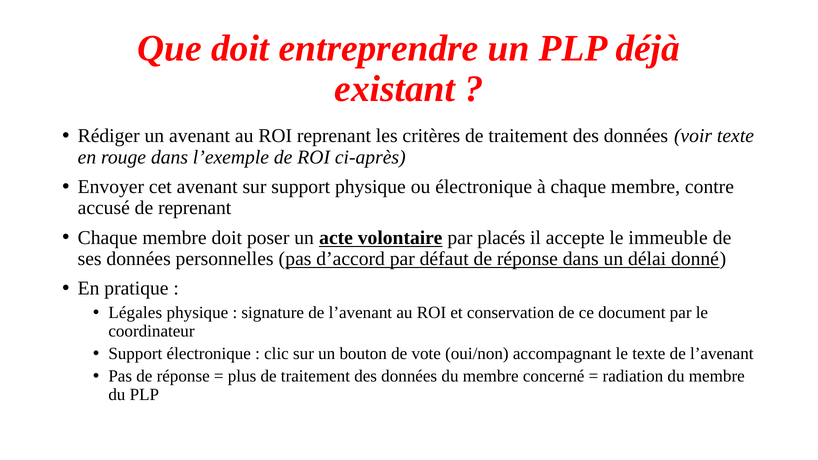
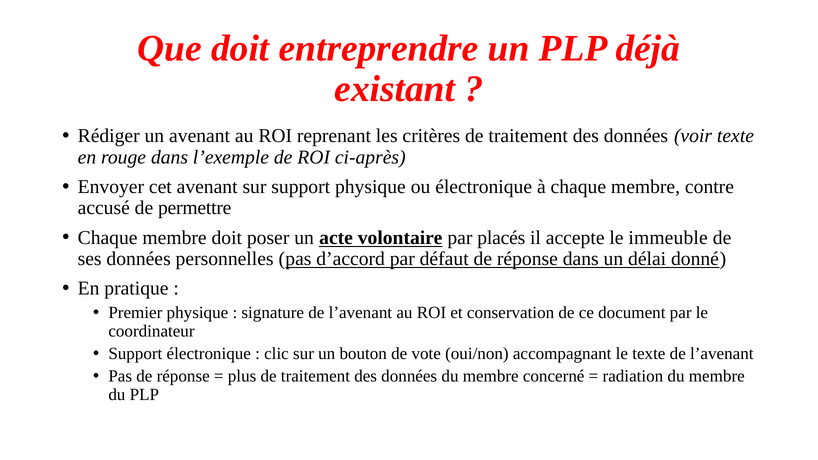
de reprenant: reprenant -> permettre (195, 208)
Légales: Légales -> Premier (135, 313)
